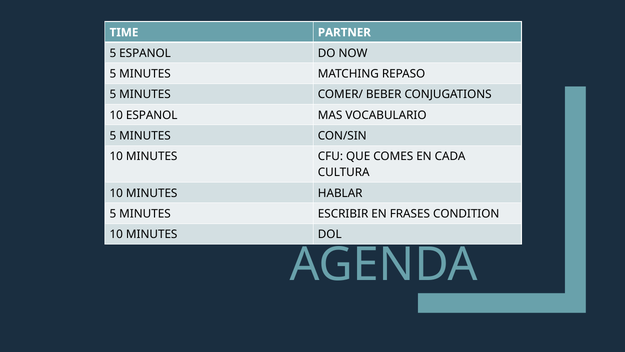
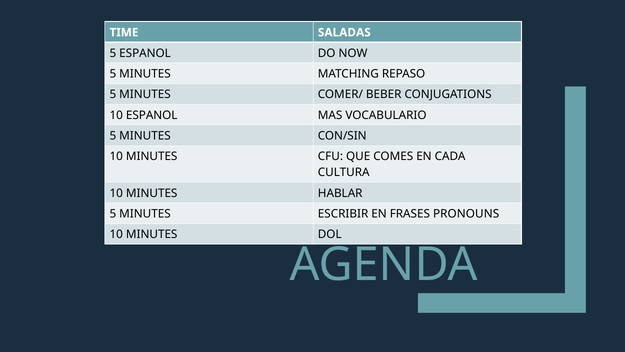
PARTNER: PARTNER -> SALADAS (344, 32)
CONDITION: CONDITION -> PRONOUNS (466, 214)
